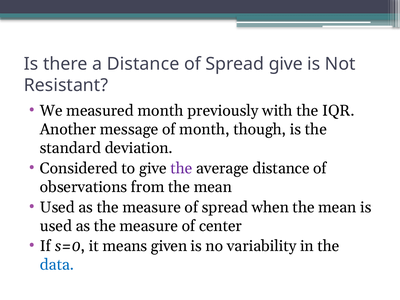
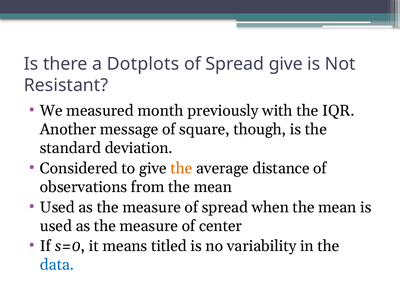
a Distance: Distance -> Dotplots (143, 64)
of month: month -> square (204, 129)
the colour: purple -> orange (181, 168)
given: given -> titled (169, 246)
